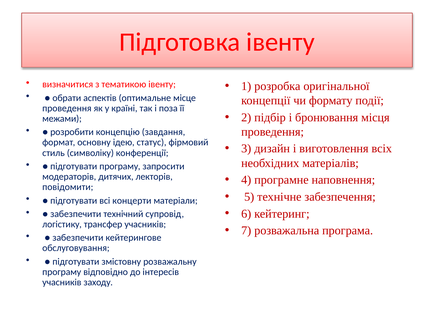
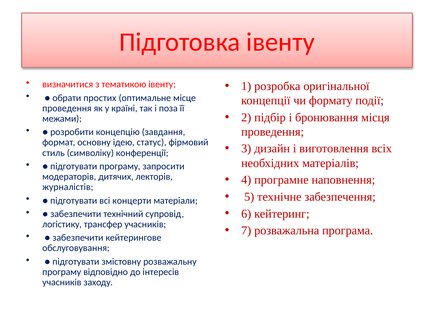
аспектів: аспектів -> простих (100, 98)
повідомити: повідомити -> журналістів (68, 187)
